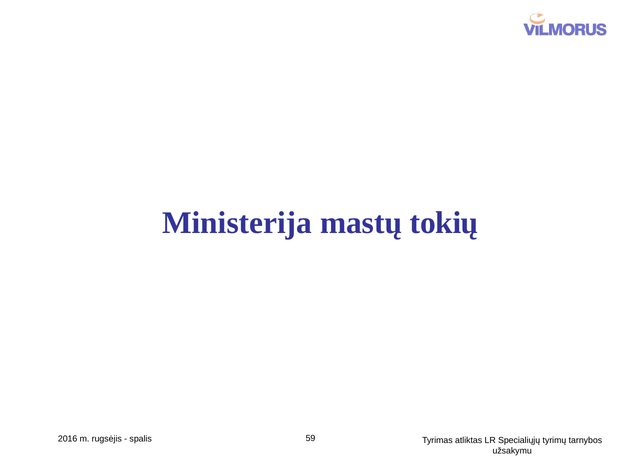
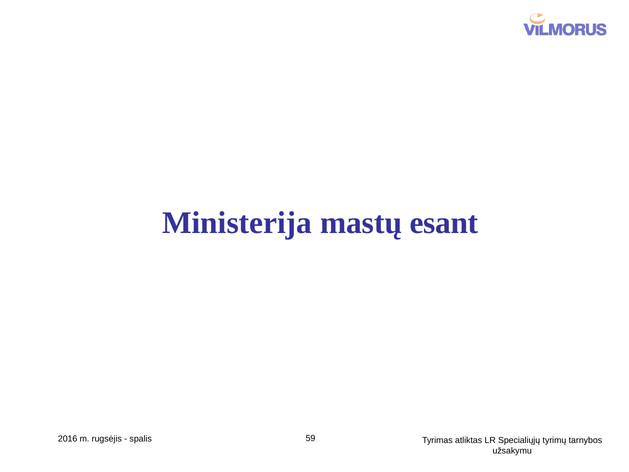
tokių: tokių -> esant (444, 223)
